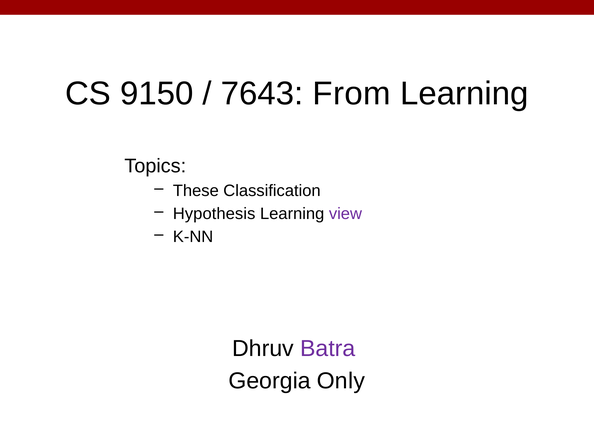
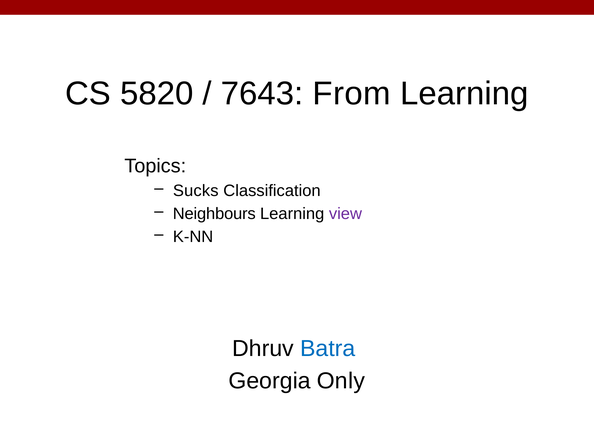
9150: 9150 -> 5820 (157, 94)
These: These -> Sucks (196, 191)
Hypothesis: Hypothesis -> Neighbours (214, 214)
Batra colour: purple -> blue (328, 349)
